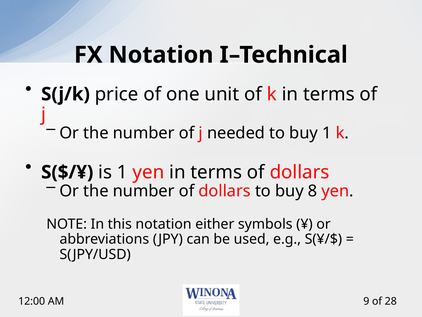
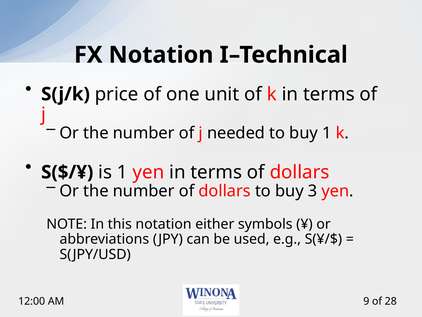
8: 8 -> 3 (313, 191)
